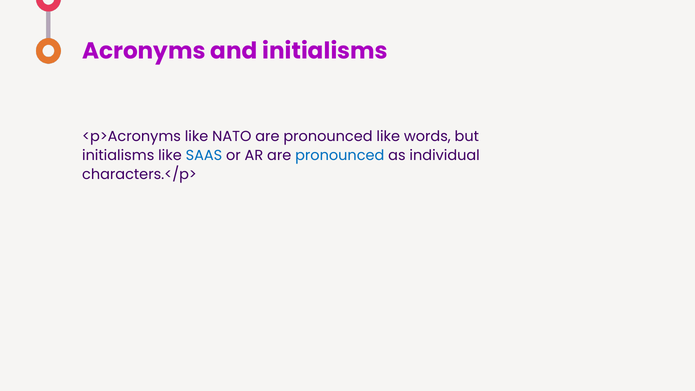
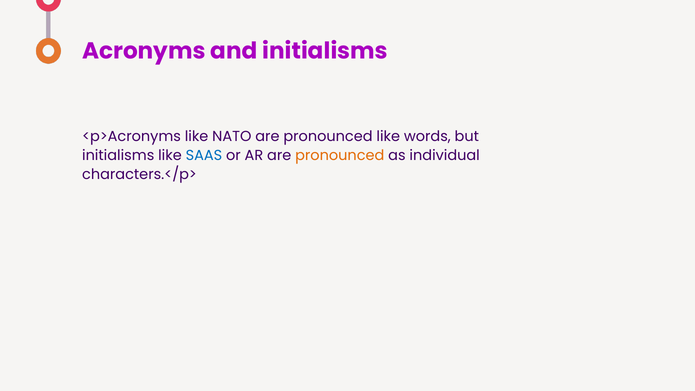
pronounced colour: blue -> orange (340, 155)
